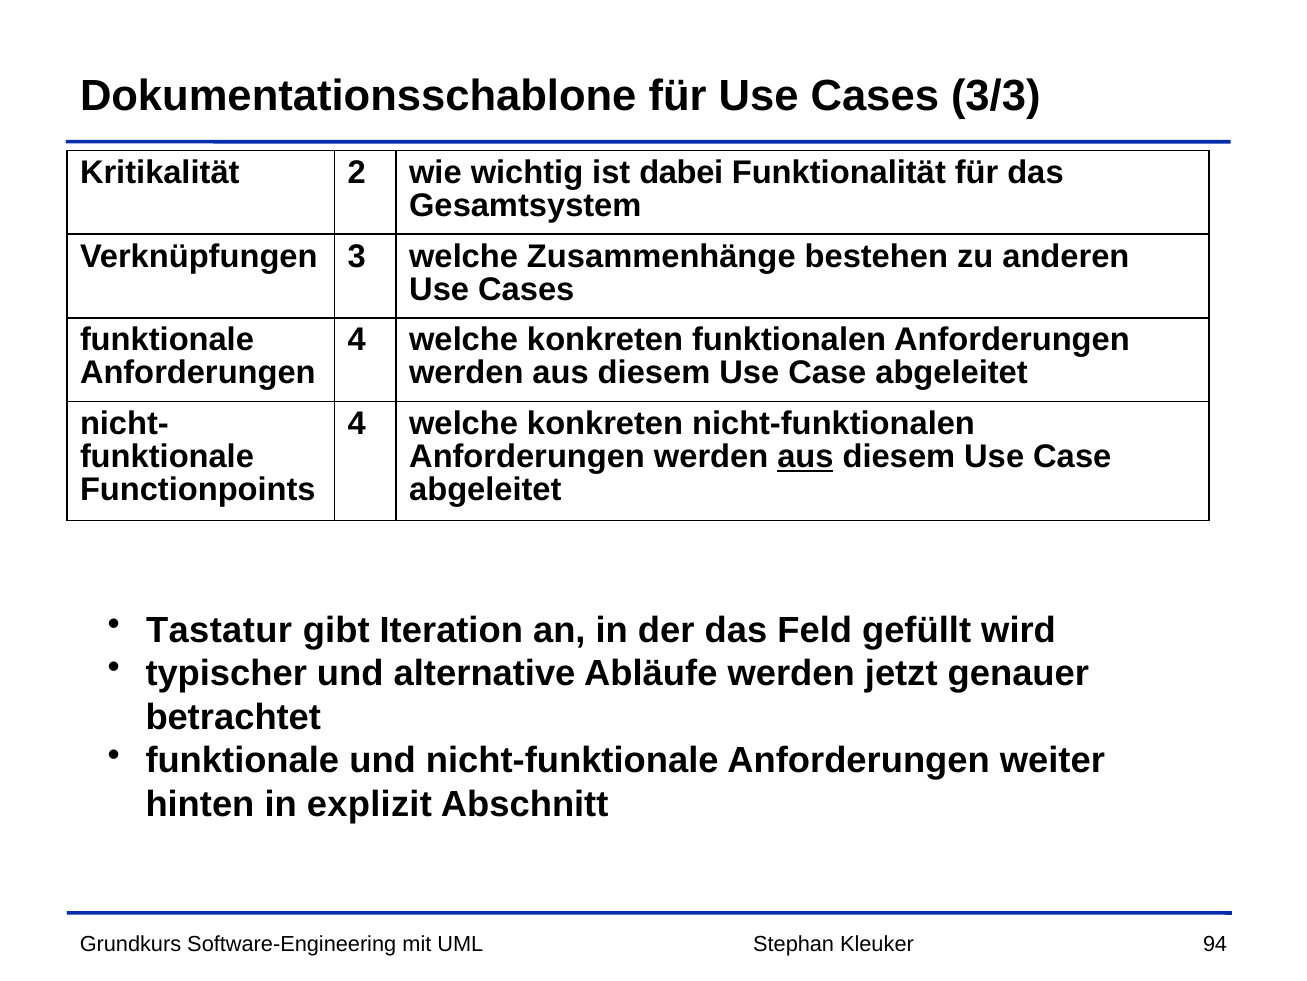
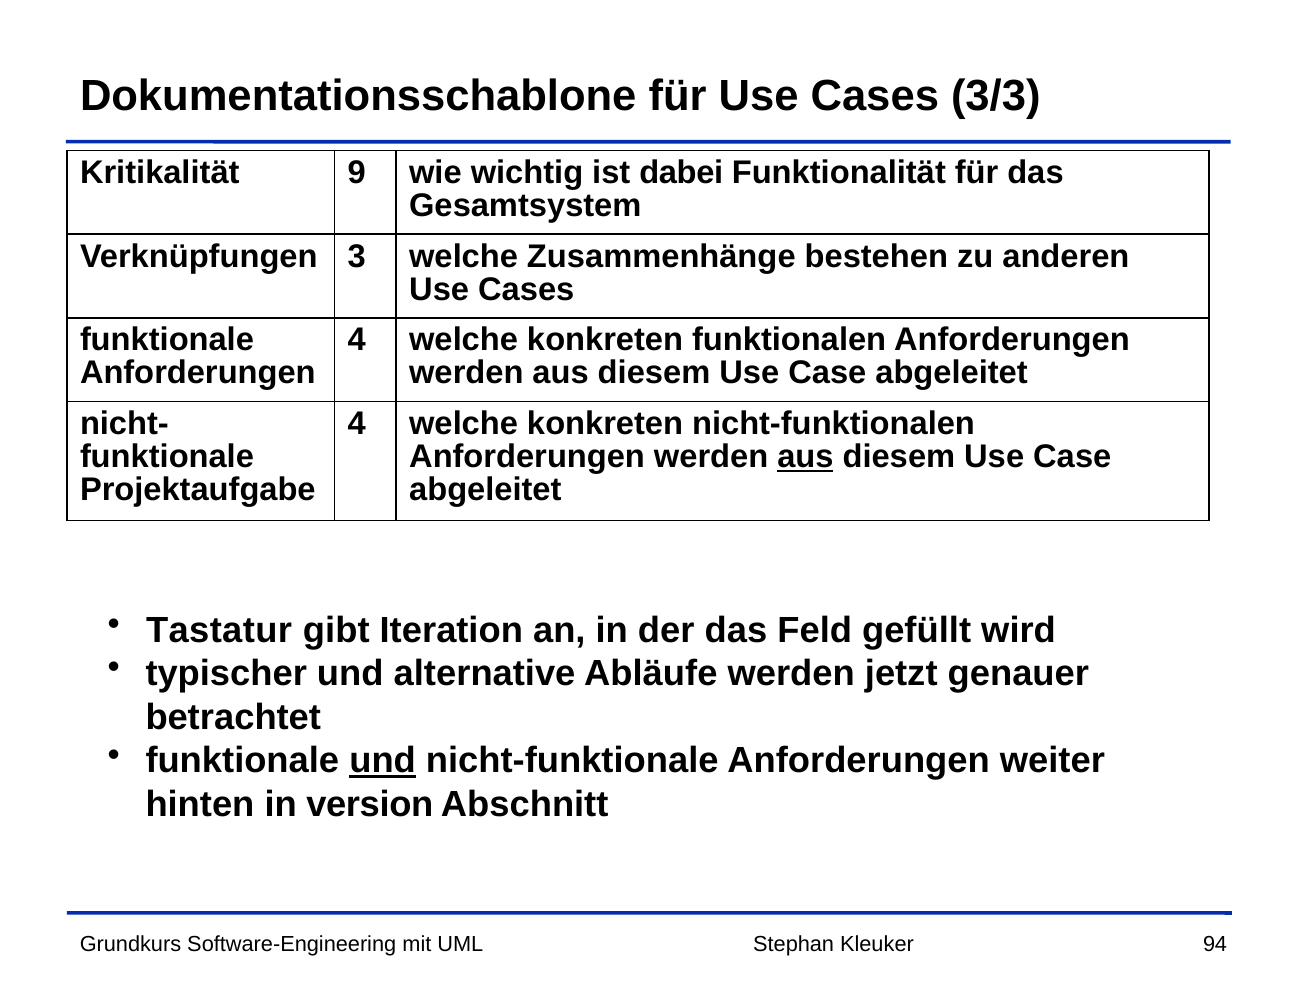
2: 2 -> 9 (357, 173)
Functionpoints: Functionpoints -> Projektaufgabe (198, 489)
und underline: none -> present (383, 760)
explizit: explizit -> version (370, 804)
